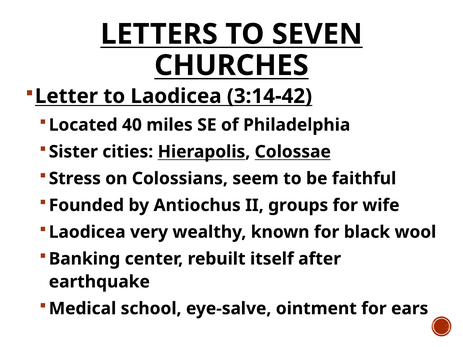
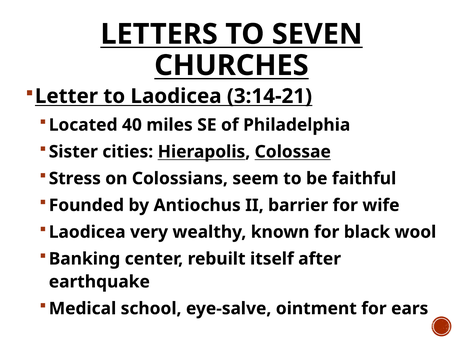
3:14-42: 3:14-42 -> 3:14-21 (269, 96)
groups: groups -> barrier (298, 205)
